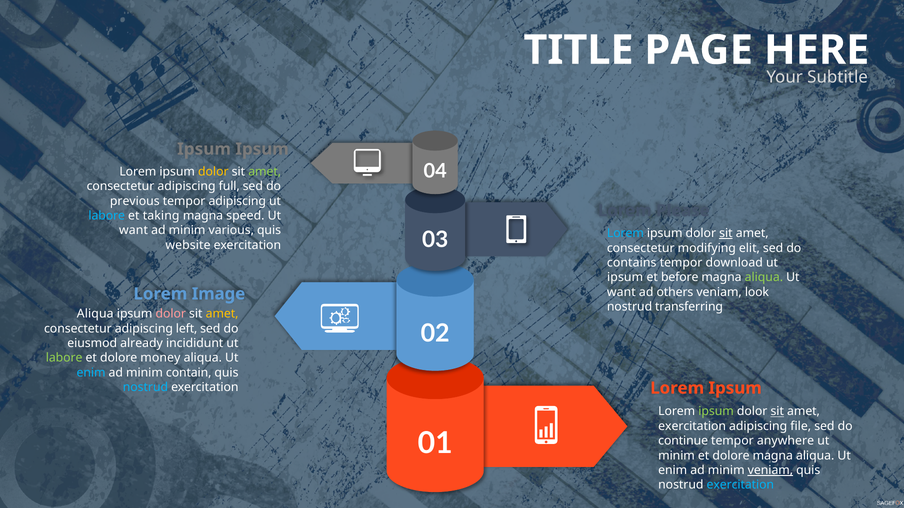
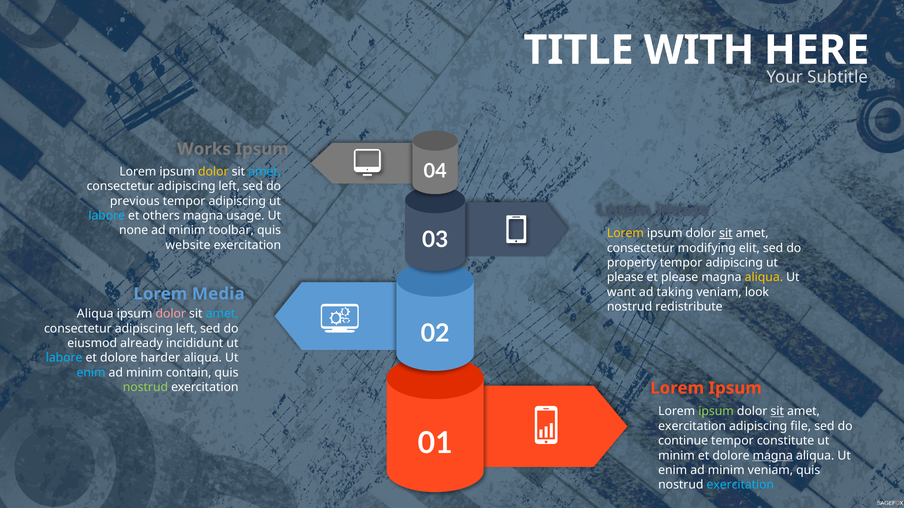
PAGE: PAGE -> WITH (699, 50)
Ipsum: Ipsum -> Works (204, 149)
amet colour: light green -> light blue (265, 172)
full: full -> left (229, 187)
taking: taking -> others (161, 216)
speed: speed -> usage (245, 216)
want: want -> none (134, 231)
various: various -> toolbar (231, 231)
Lorem colour: light blue -> yellow (625, 234)
contains: contains -> property (632, 263)
download: download -> adipiscing (734, 263)
ipsum: ipsum -> please (625, 278)
et before: before -> please (680, 278)
aliqua colour: light green -> yellow (764, 278)
others: others -> taking (675, 292)
Image: Image -> Media (218, 294)
transferring: transferring -> redistribute (689, 307)
amet colour: yellow -> light blue (222, 314)
labore colour: light green -> light blue (64, 358)
money: money -> harder (160, 358)
nostrud colour: light blue -> light green (145, 388)
anywhere: anywhere -> constitute (786, 441)
magna underline: none -> present (773, 456)
veniam underline: present -> none (770, 471)
